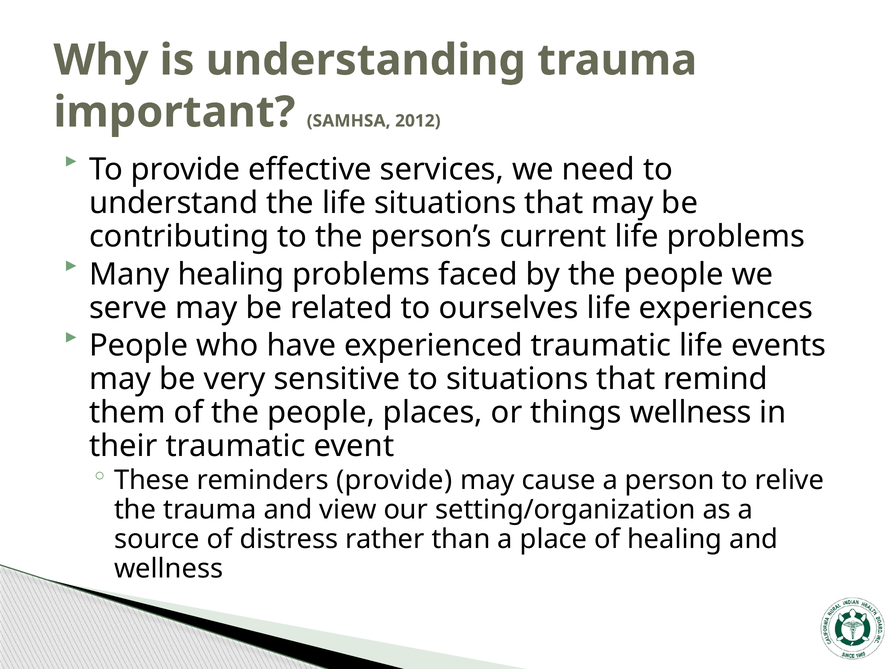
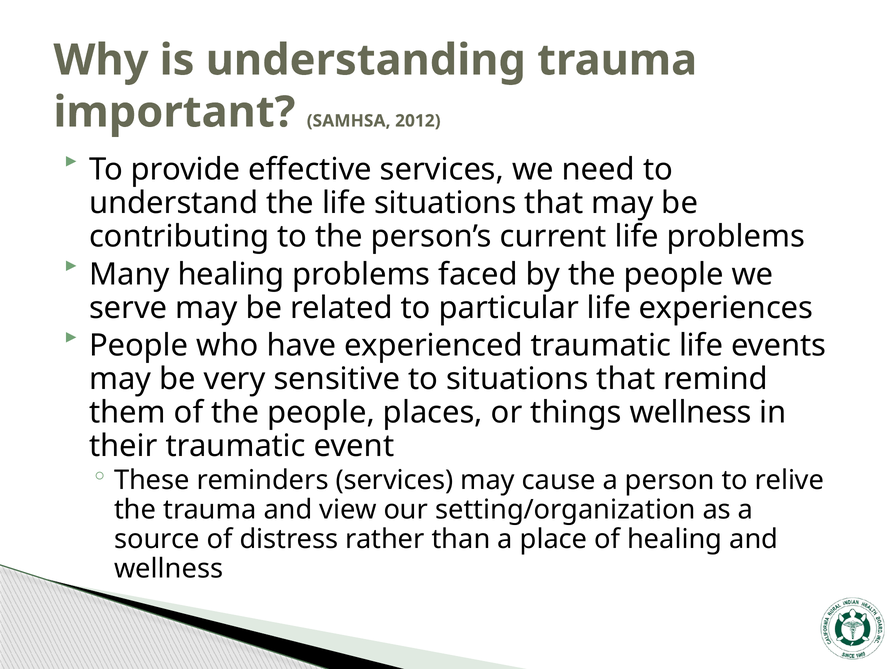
ourselves: ourselves -> particular (509, 308)
reminders provide: provide -> services (394, 481)
